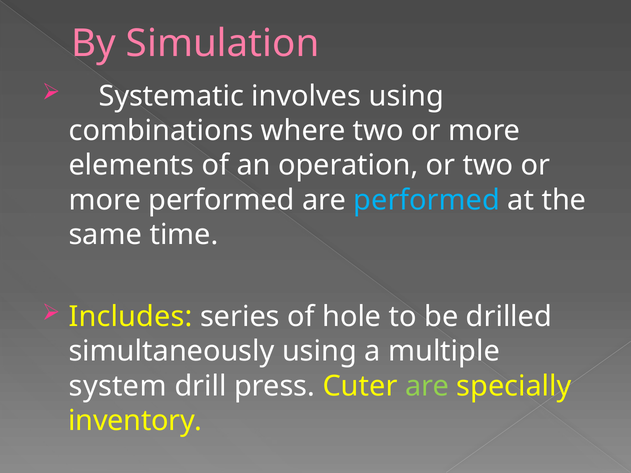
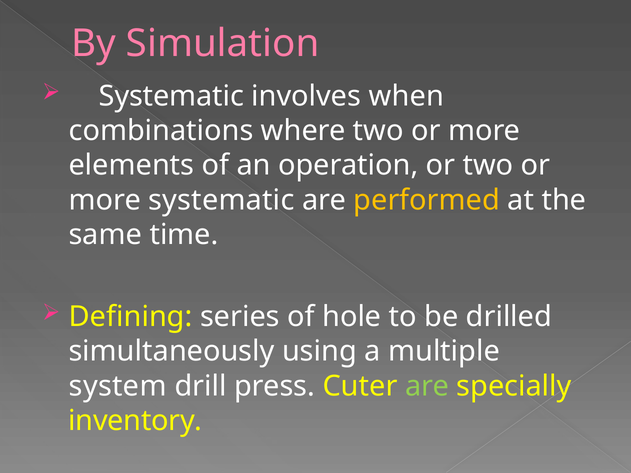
involves using: using -> when (406, 96)
more performed: performed -> systematic (221, 200)
performed colour: light blue -> yellow (427, 200)
Includes: Includes -> Defining (131, 317)
